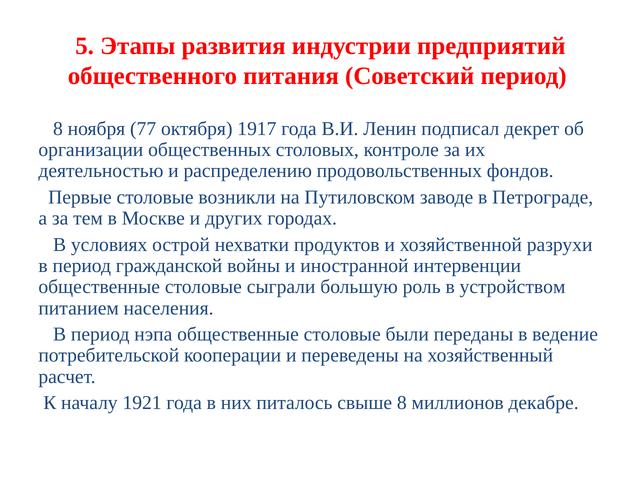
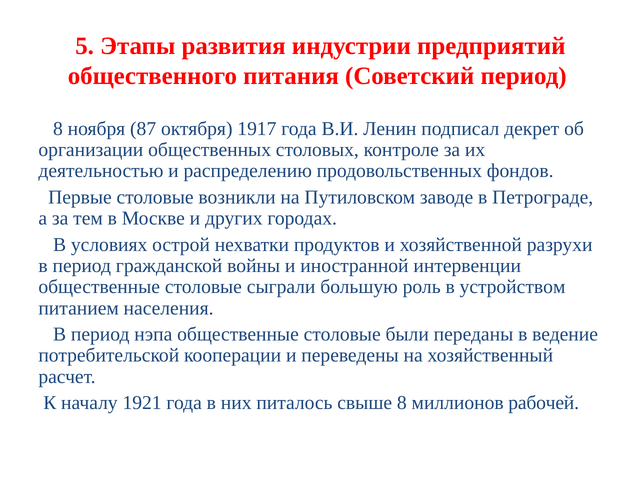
77: 77 -> 87 (143, 129)
декабре: декабре -> рабочей (544, 403)
